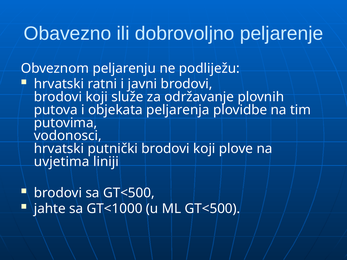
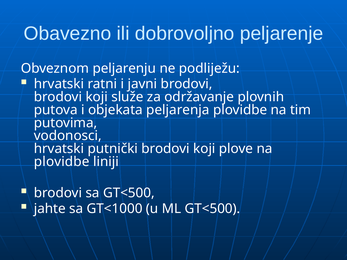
uvjetima: uvjetima -> plovidbe (62, 162)
